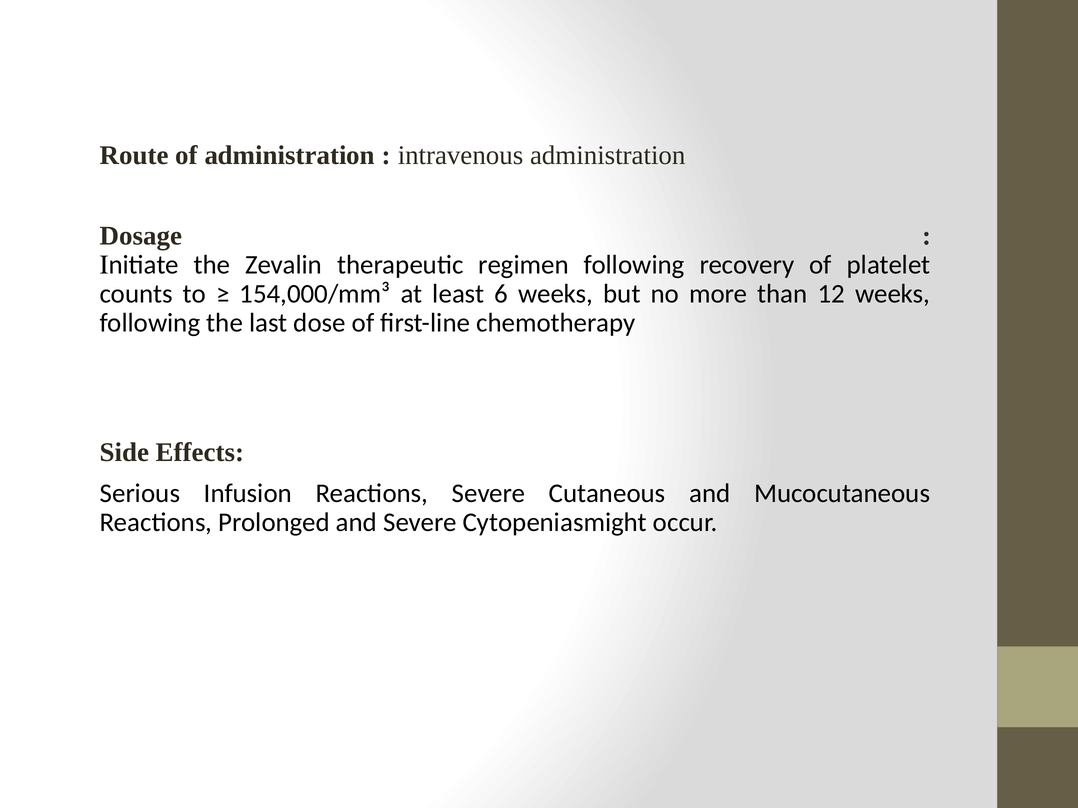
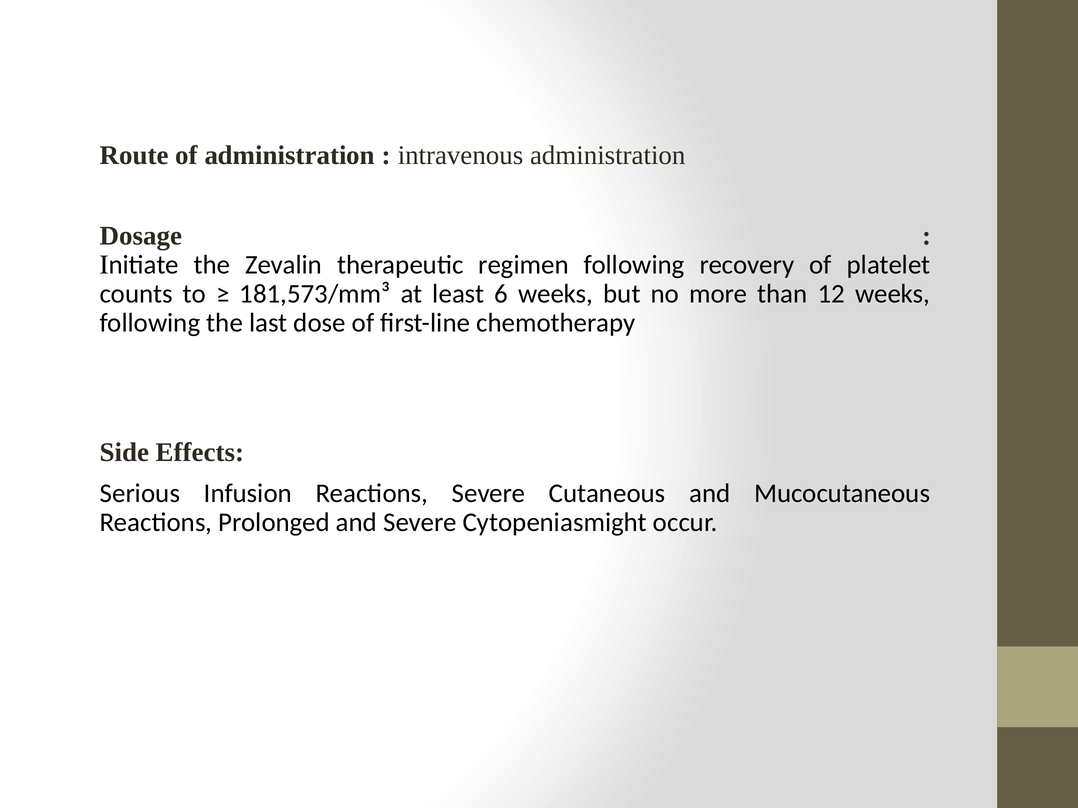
154,000/mm³: 154,000/mm³ -> 181,573/mm³ (315, 294)
